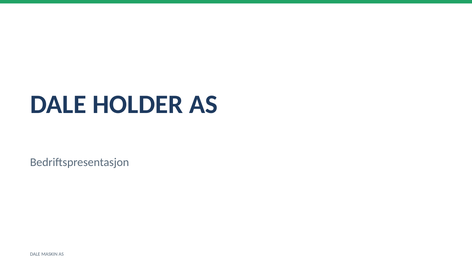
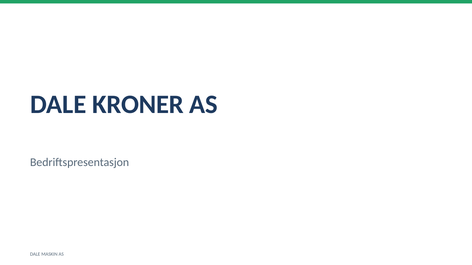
HOLDER: HOLDER -> KRONER (138, 105)
